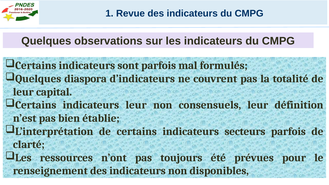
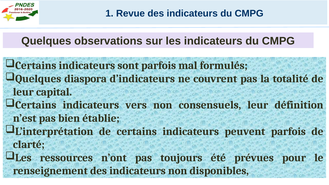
indicateurs leur: leur -> vers (136, 105)
secteurs: secteurs -> peuvent (245, 131)
